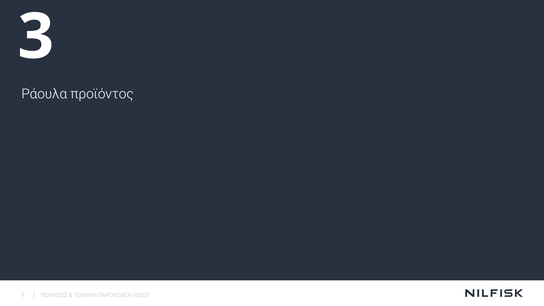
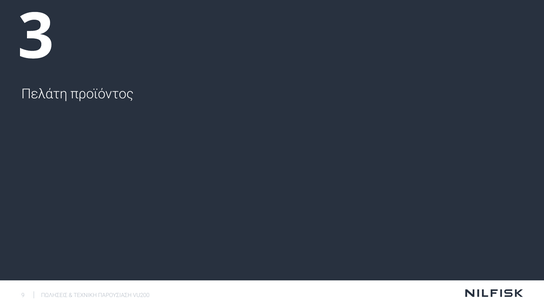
Ράουλα: Ράουλα -> Πελάτη (44, 94)
